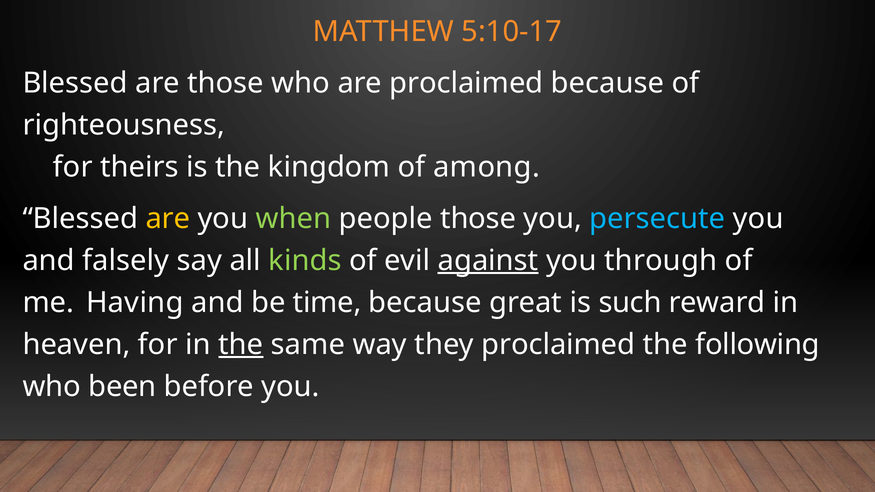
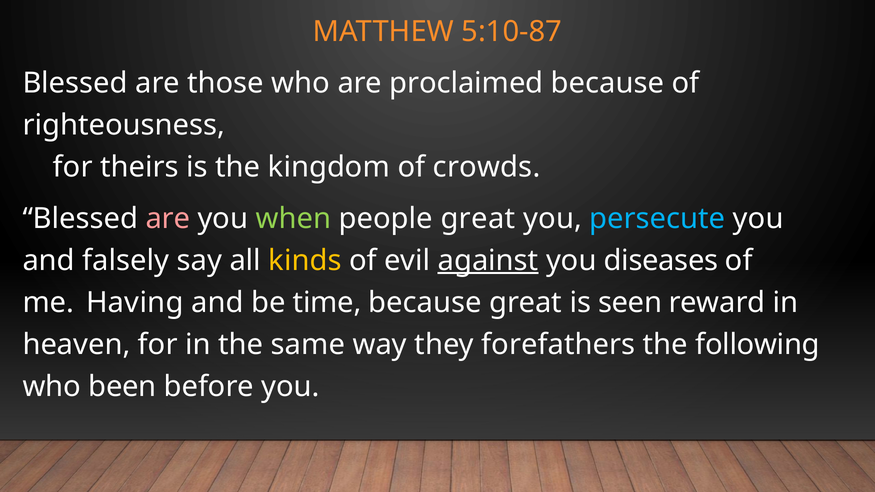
5:10-17: 5:10-17 -> 5:10-87 (512, 32)
among: among -> crowds (487, 167)
are colour: yellow -> pink (168, 219)
people those: those -> great (478, 219)
kinds colour: light green -> yellow (305, 261)
through: through -> diseases (661, 261)
such: such -> seen (630, 303)
the underline: present -> none (241, 345)
they proclaimed: proclaimed -> forefathers (558, 345)
